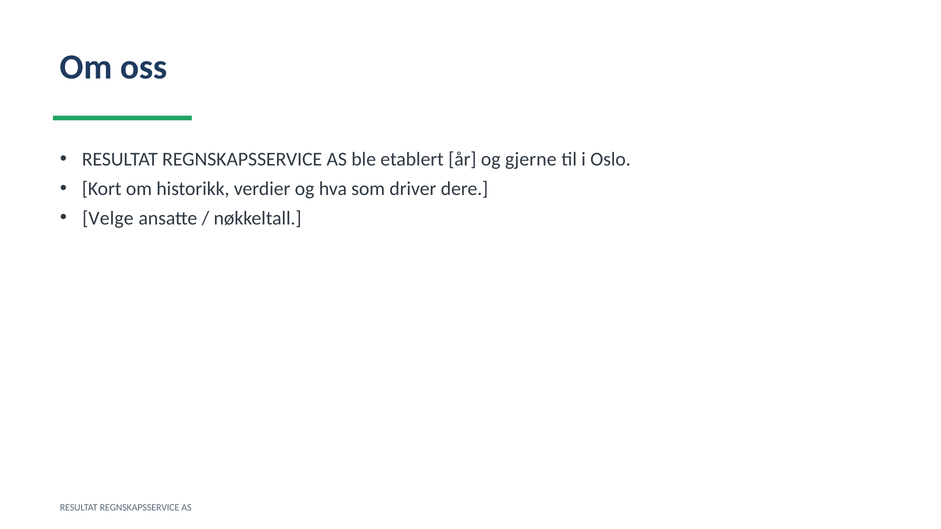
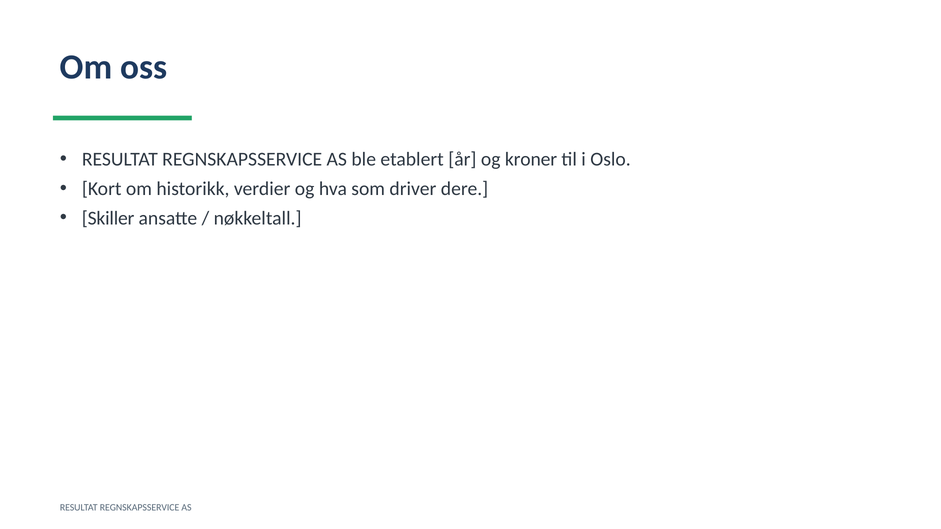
gjerne: gjerne -> kroner (531, 159)
Velge: Velge -> Skiller (108, 218)
